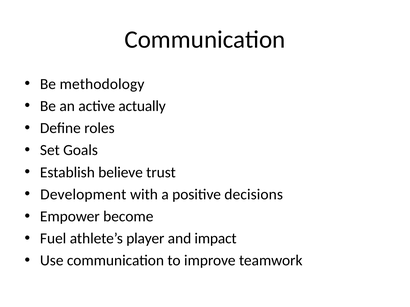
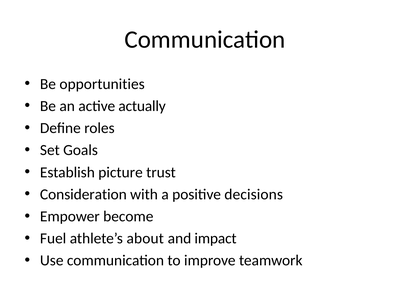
methodology: methodology -> opportunities (102, 84)
believe: believe -> picture (121, 173)
Development: Development -> Consideration (83, 195)
player: player -> about (145, 239)
